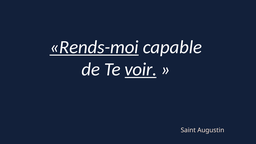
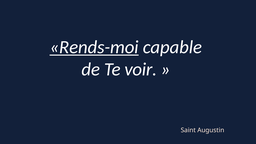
voir underline: present -> none (141, 69)
